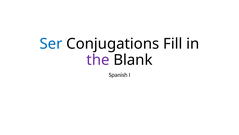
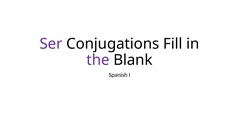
Ser colour: blue -> purple (51, 44)
